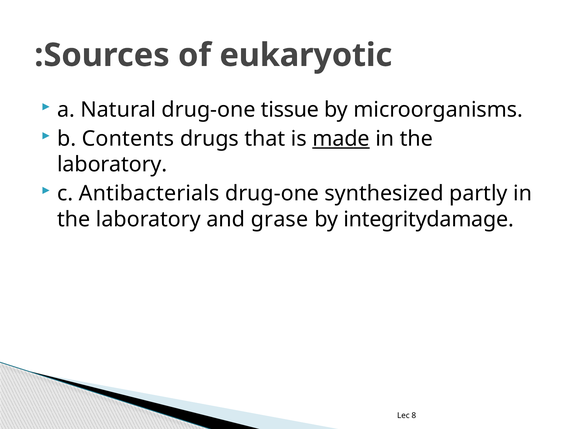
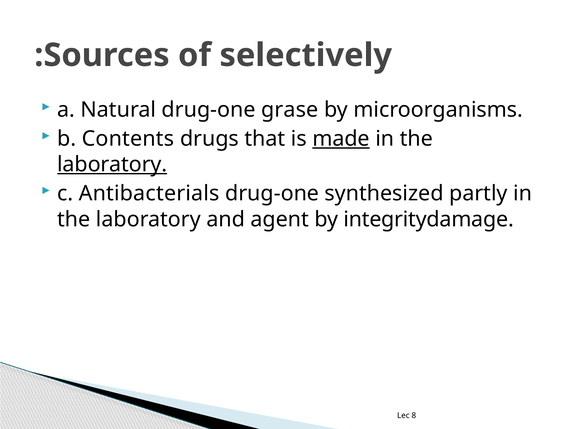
eukaryotic: eukaryotic -> selectively (306, 55)
tissue: tissue -> grase (290, 110)
laboratory underline: none -> present (112, 165)
grase: grase -> agent (280, 220)
